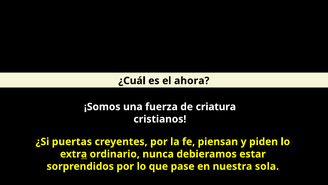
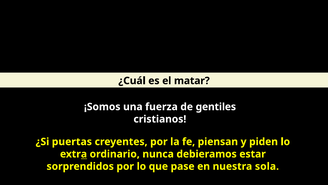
ahora: ahora -> matar (192, 81)
criatura: criatura -> gentiles (216, 107)
